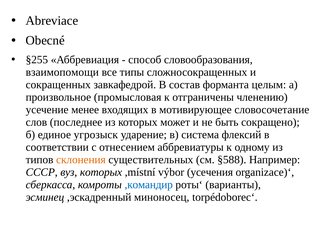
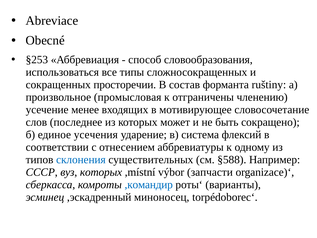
§255: §255 -> §253 (37, 60)
взаимопомощи: взаимопомощи -> использоваться (62, 72)
завкафедрой: завкафедрой -> просторечии (125, 84)
целым: целым -> ruštiny (269, 84)
угрозыск: угрозыск -> усечения (96, 134)
склонения colour: orange -> blue (81, 159)
усечения: усечения -> запчасти (210, 172)
